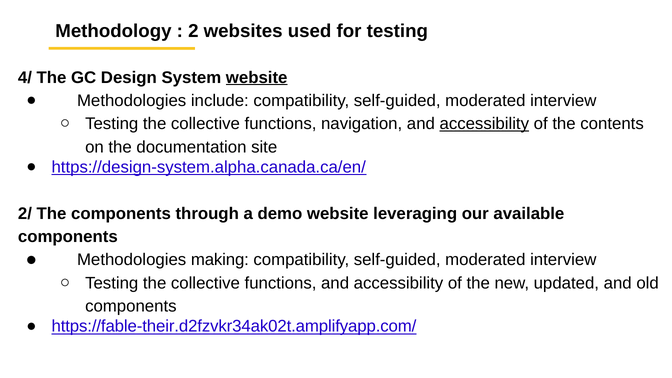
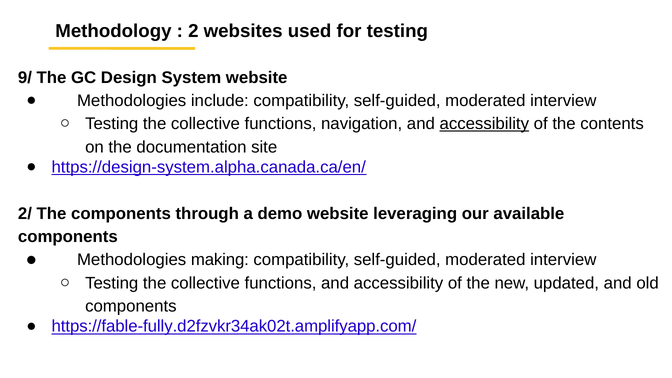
4/: 4/ -> 9/ (25, 77)
website underline: present -> none (257, 77)
https://fable-their.d2fzvkr34ak02t.amplifyapp.com/: https://fable-their.d2fzvkr34ak02t.amplifyapp.com/ -> https://fable-fully.d2fzvkr34ak02t.amplifyapp.com/ (234, 326)
